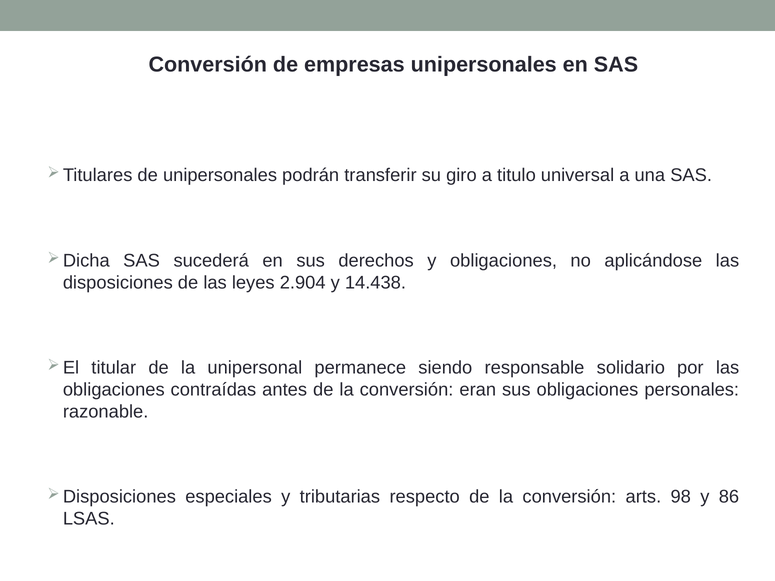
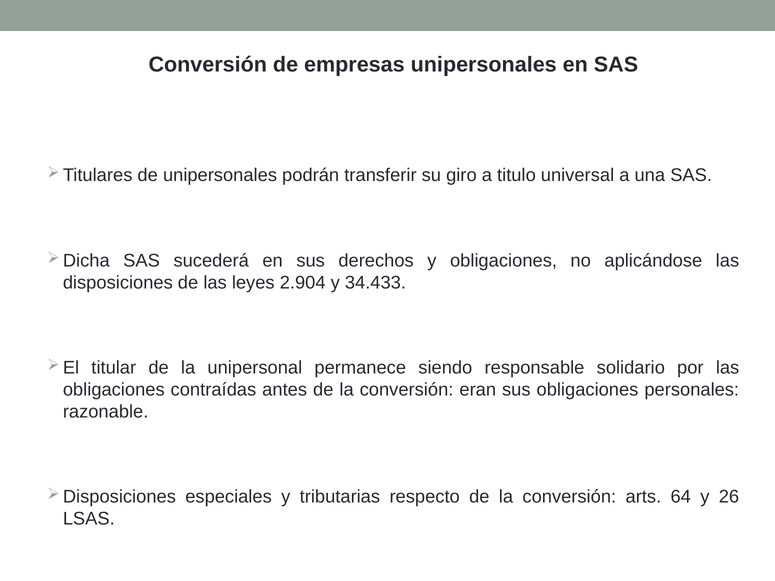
14.438: 14.438 -> 34.433 (375, 283)
98: 98 -> 64 (681, 497)
86: 86 -> 26 (729, 497)
